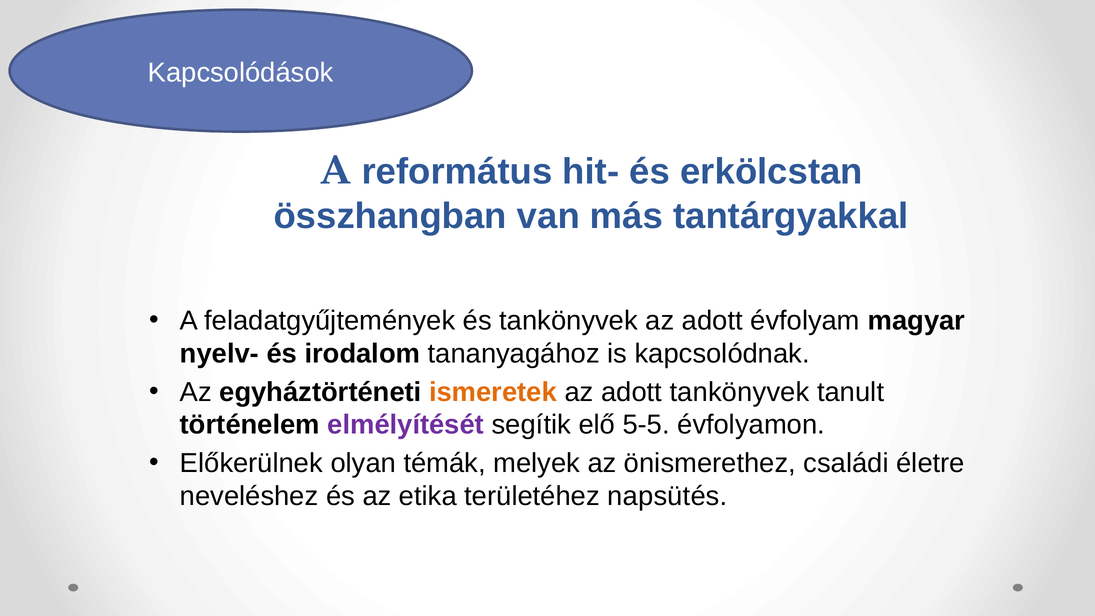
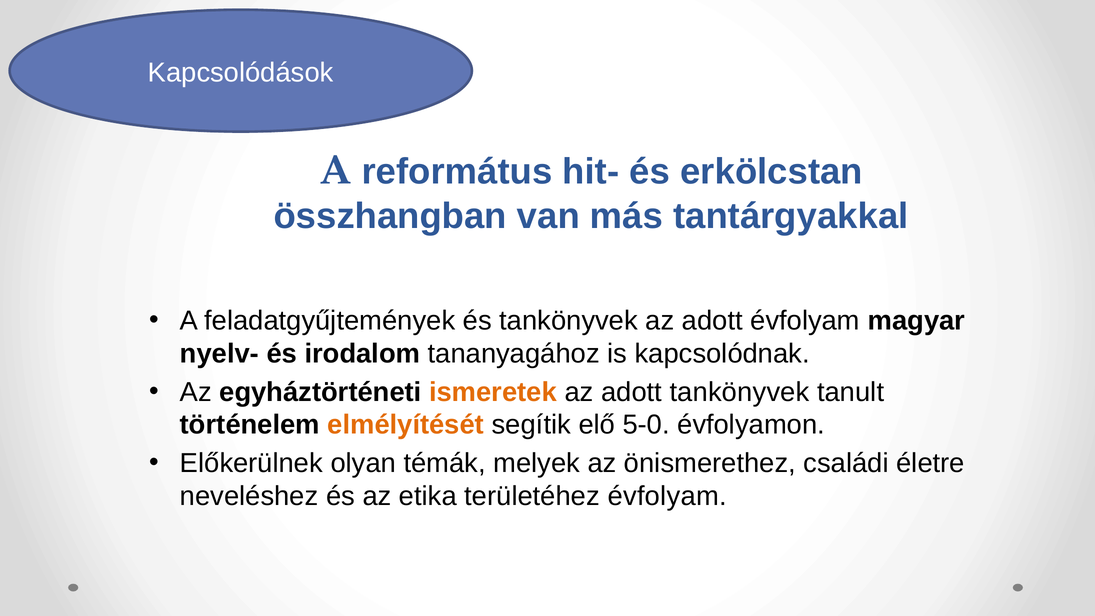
elmélyítését colour: purple -> orange (406, 425)
5-5: 5-5 -> 5-0 (646, 425)
területéhez napsütés: napsütés -> évfolyam (667, 496)
